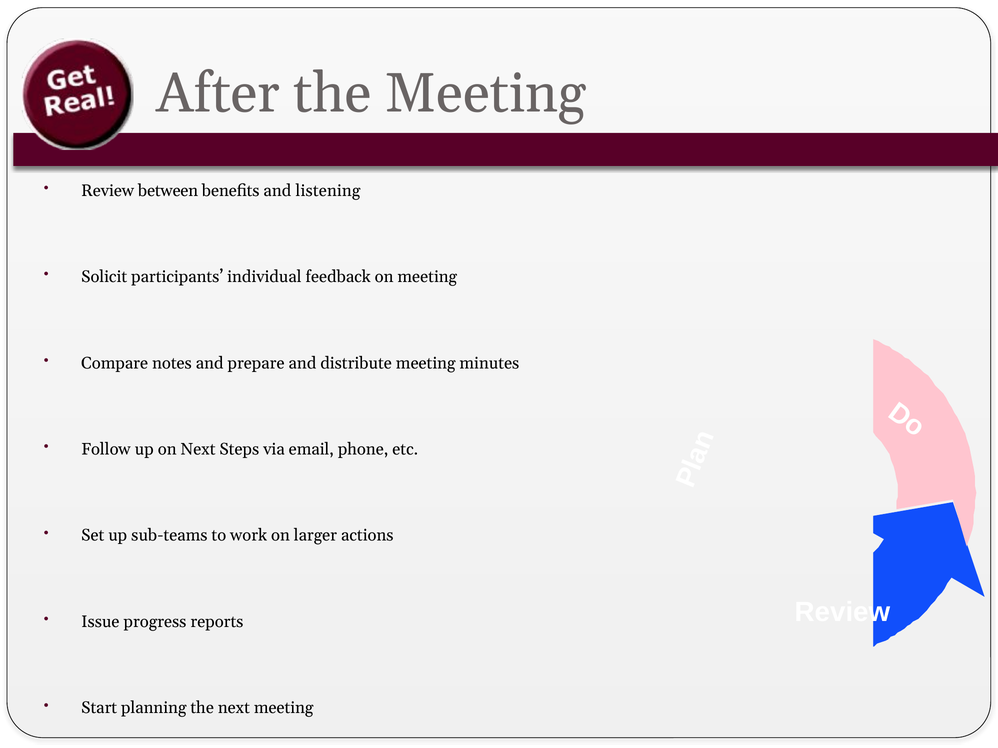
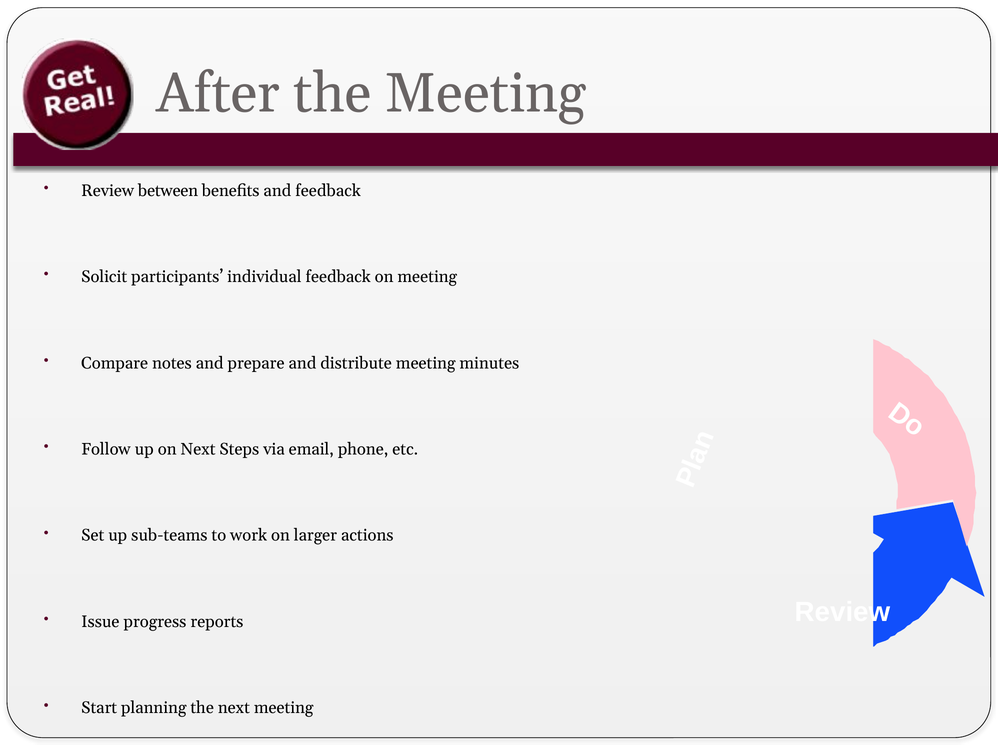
and listening: listening -> feedback (328, 191)
